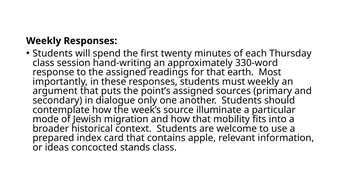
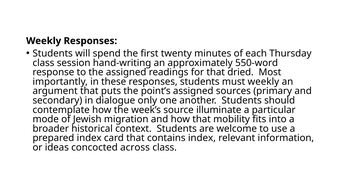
330-word: 330-word -> 550-word (257, 63)
earth: earth -> dried (241, 72)
contains apple: apple -> index (202, 138)
stands: stands -> across (135, 147)
